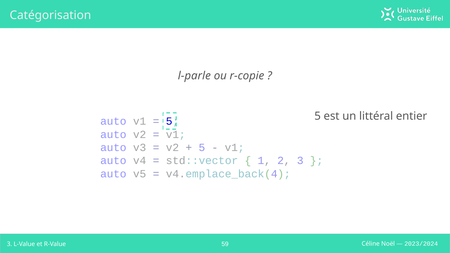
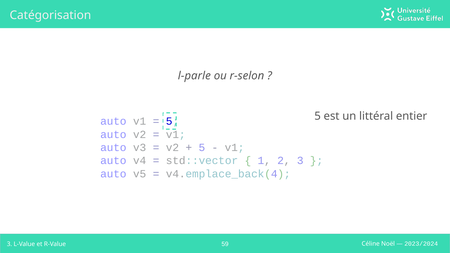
r-copie: r-copie -> r-selon (247, 76)
